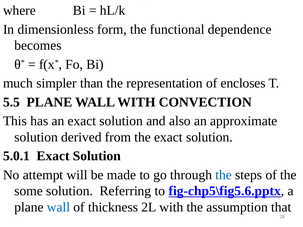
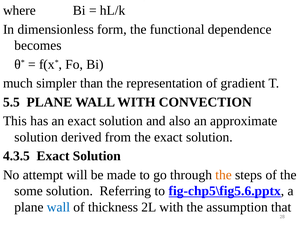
encloses: encloses -> gradient (243, 83)
5.0.1: 5.0.1 -> 4.3.5 (16, 156)
the colour: blue -> orange (224, 175)
